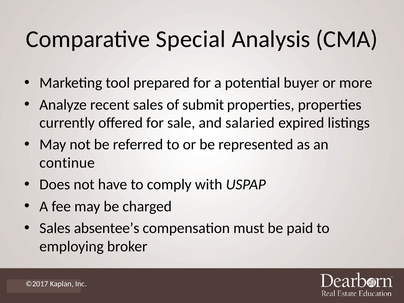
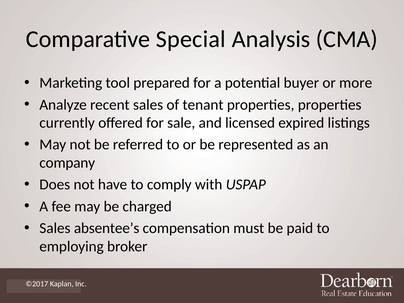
submit: submit -> tenant (203, 105)
salaried: salaried -> licensed (250, 123)
continue: continue -> company (67, 163)
